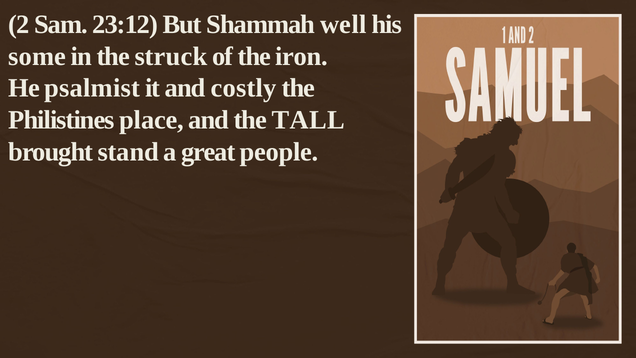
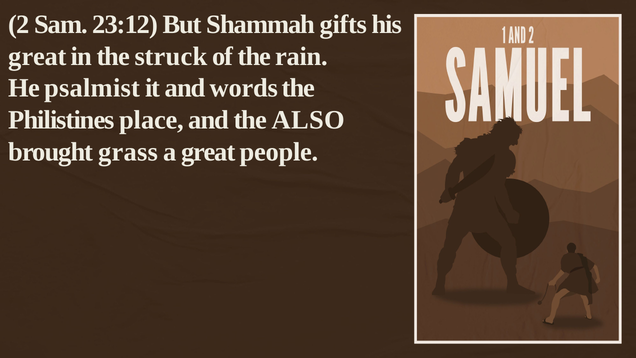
well: well -> gifts (344, 24)
some: some -> great (37, 56)
iron: iron -> rain (302, 56)
costly: costly -> words (244, 88)
TALL: TALL -> ALSO (308, 120)
stand: stand -> grass (128, 152)
